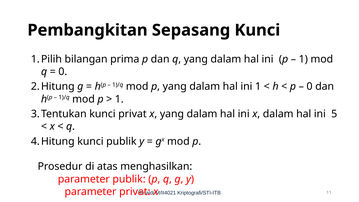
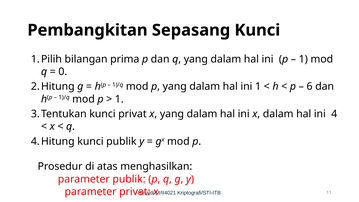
0: 0 -> 6 (310, 86)
5: 5 -> 4 (334, 114)
